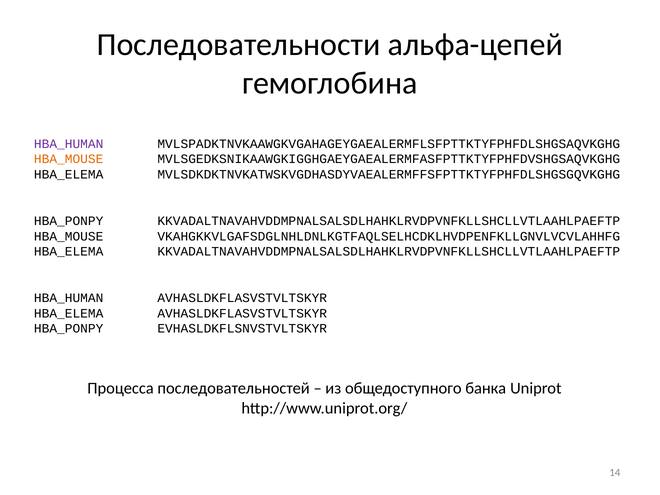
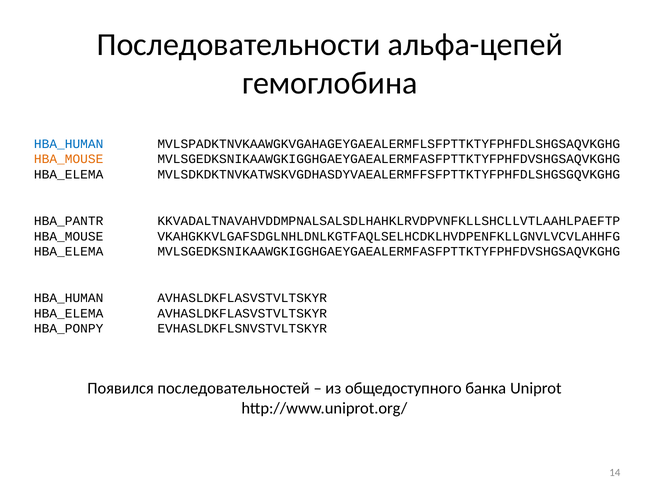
HBA_HUMAN colour: purple -> blue (69, 144)
HBA_PONPY: HBA_PONPY -> HBA_PANTR (69, 221)
HBA_ELEMA KKVADALTNAVAHVDDMPNALSALSDLHAHKLRVDPVNFKLLSHCLLVTLAAHLPAEFTP: KKVADALTNAVAHVDDMPNALSALSDLHAHKLRVDPVNFKLLSHCLLVTLAAHLPAEFTP -> MVLSGEDKSNIKAAWGKIGGHGAEYGAEALERMFASFPTTKTYFPHFDVSHGSAQVKGHG (389, 252)
Процесса: Процесса -> Появился (121, 388)
